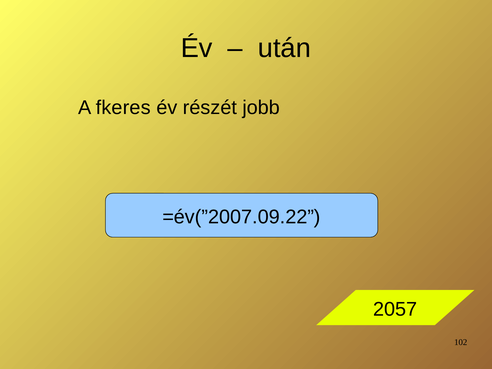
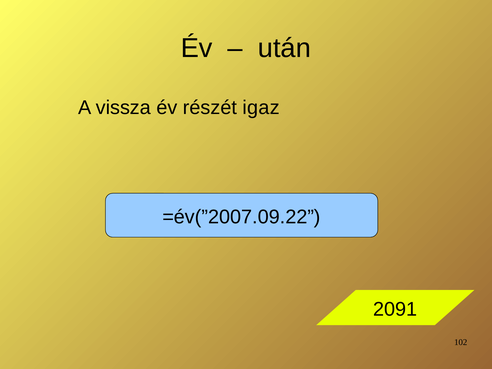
fkeres: fkeres -> vissza (123, 108)
jobb: jobb -> igaz (261, 108)
2057: 2057 -> 2091 (395, 309)
